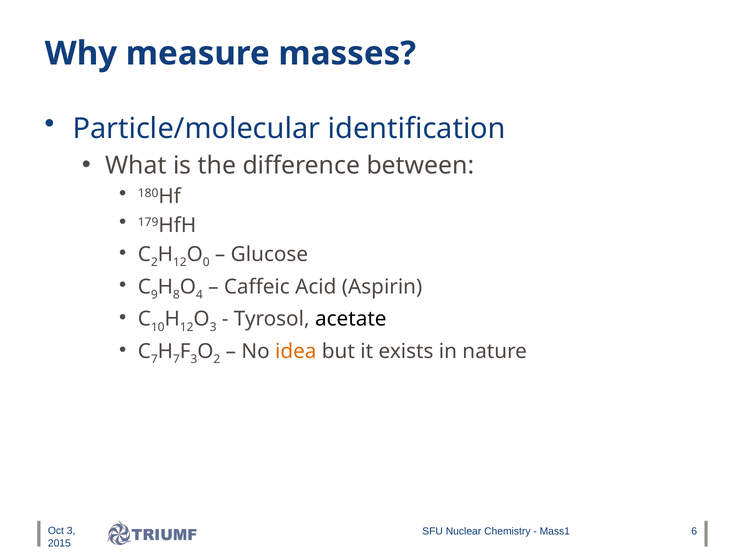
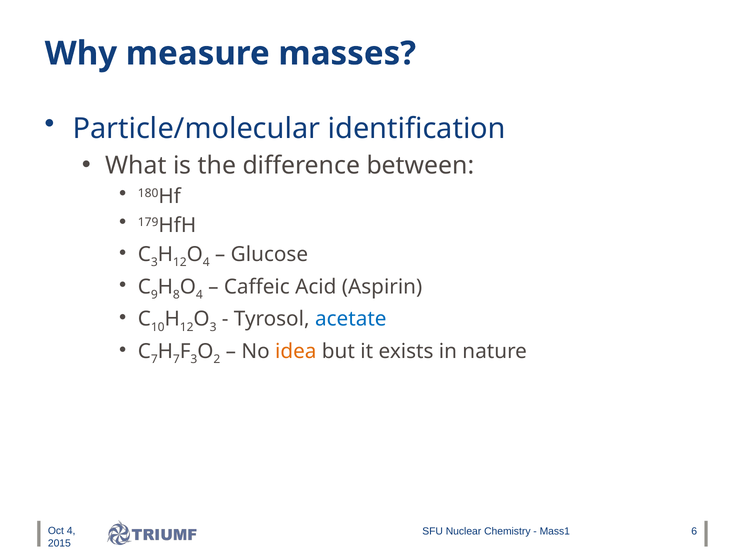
2: 2 -> 3 (154, 263)
0: 0 -> 4 (206, 263)
acetate colour: black -> blue (351, 320)
Oct 3: 3 -> 4 (71, 532)
